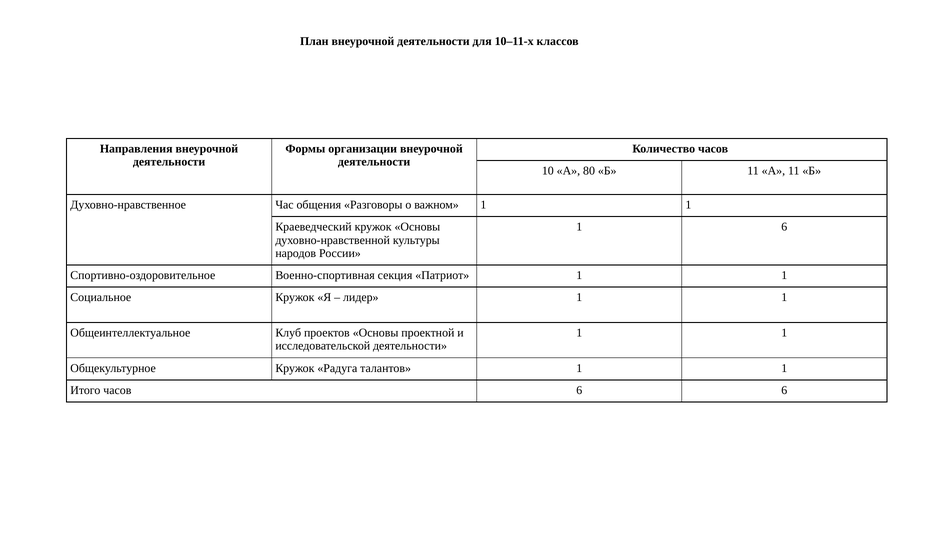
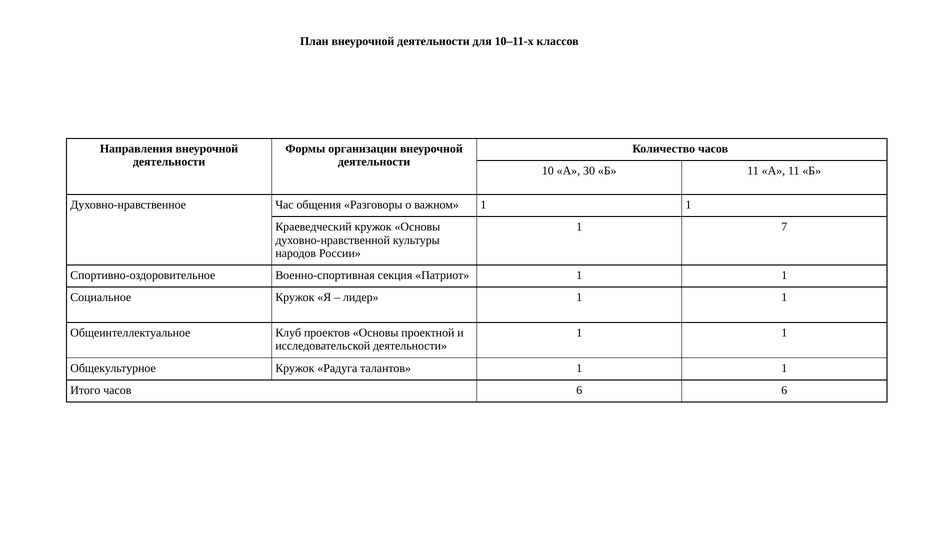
80: 80 -> 30 (589, 171)
1 6: 6 -> 7 (784, 227)
